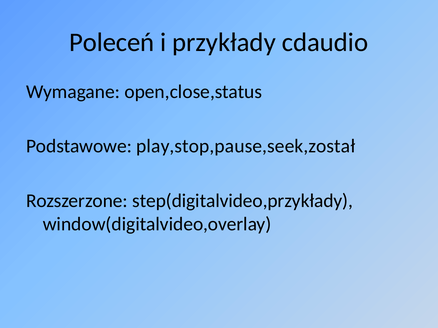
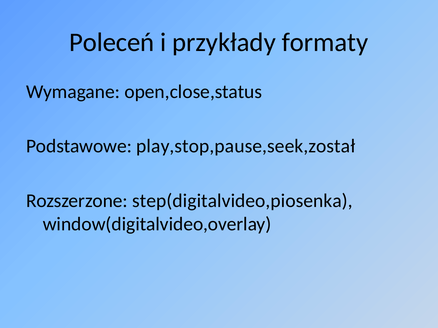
cdaudio: cdaudio -> formaty (325, 42)
step(digitalvideo,przykłady: step(digitalvideo,przykłady -> step(digitalvideo,piosenka (242, 201)
